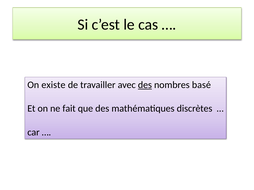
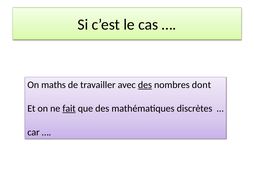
existe: existe -> maths (54, 85)
basé: basé -> dont (201, 85)
fait underline: none -> present (69, 109)
